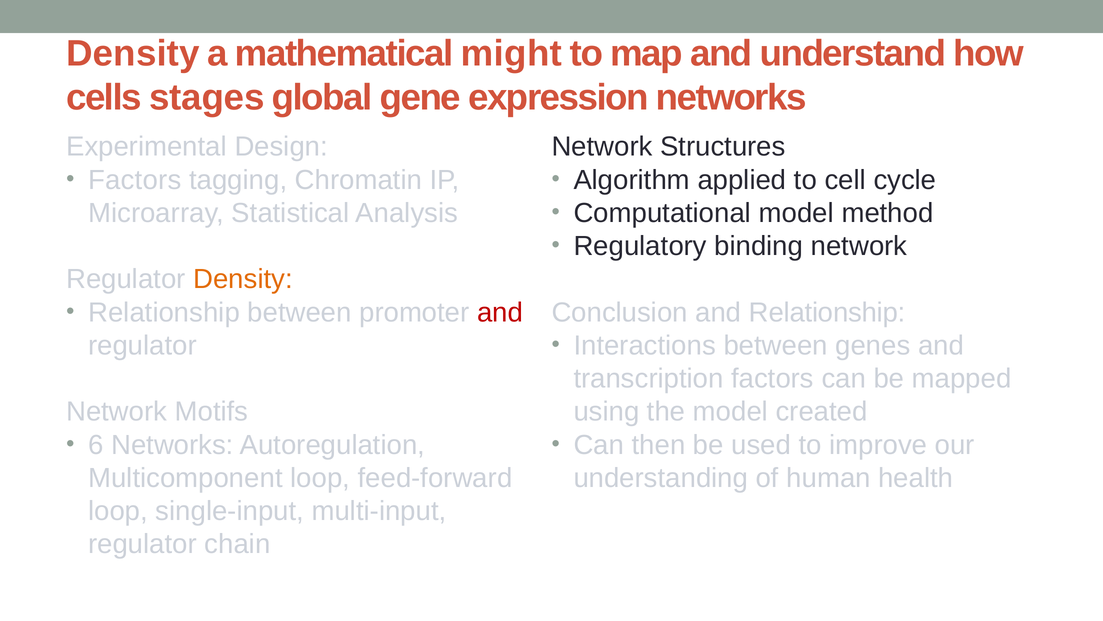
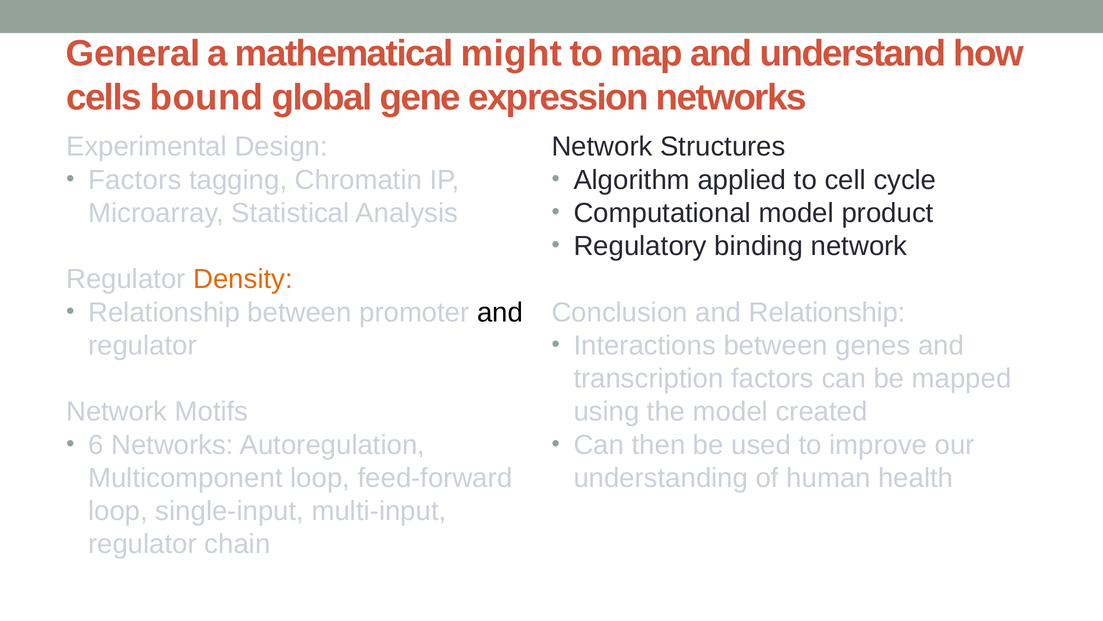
Density: Density -> General (133, 54)
stages: stages -> bound (207, 98)
method: method -> product (888, 213)
and colour: red -> black (500, 312)
